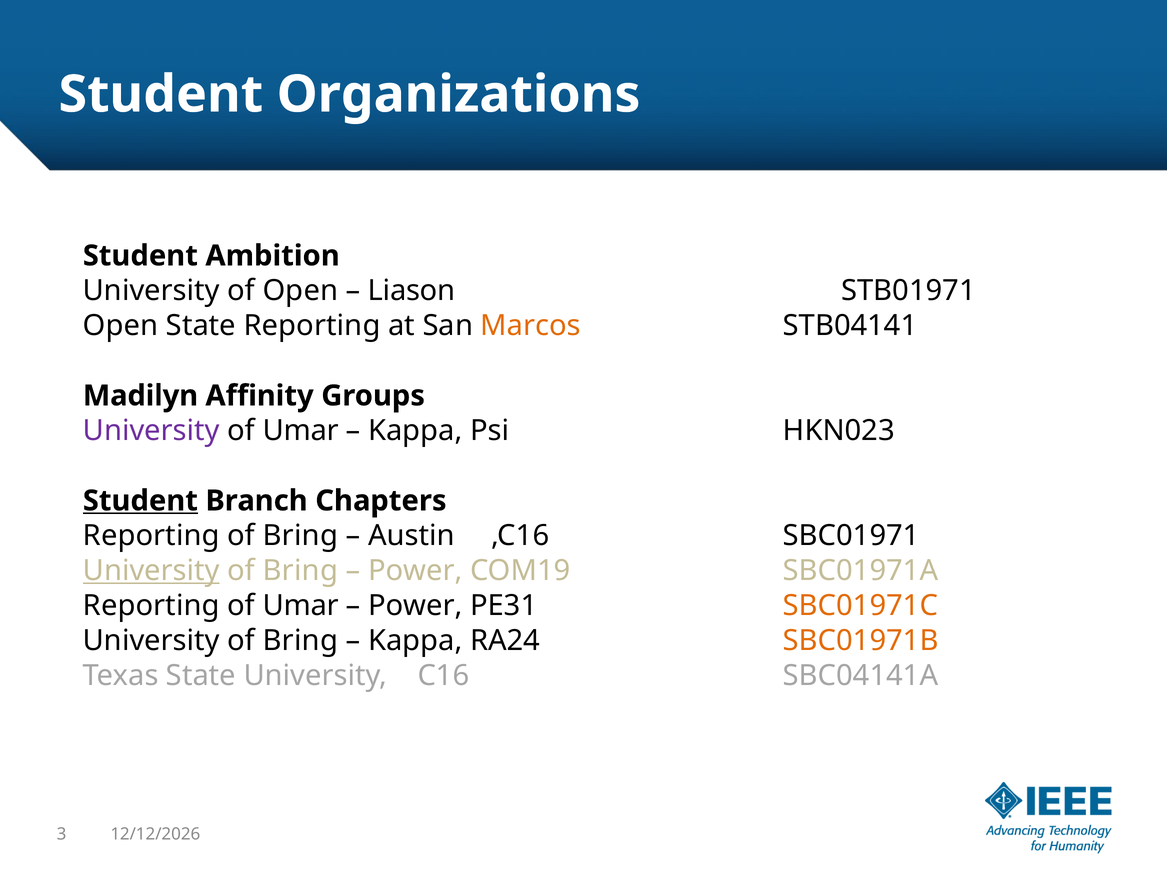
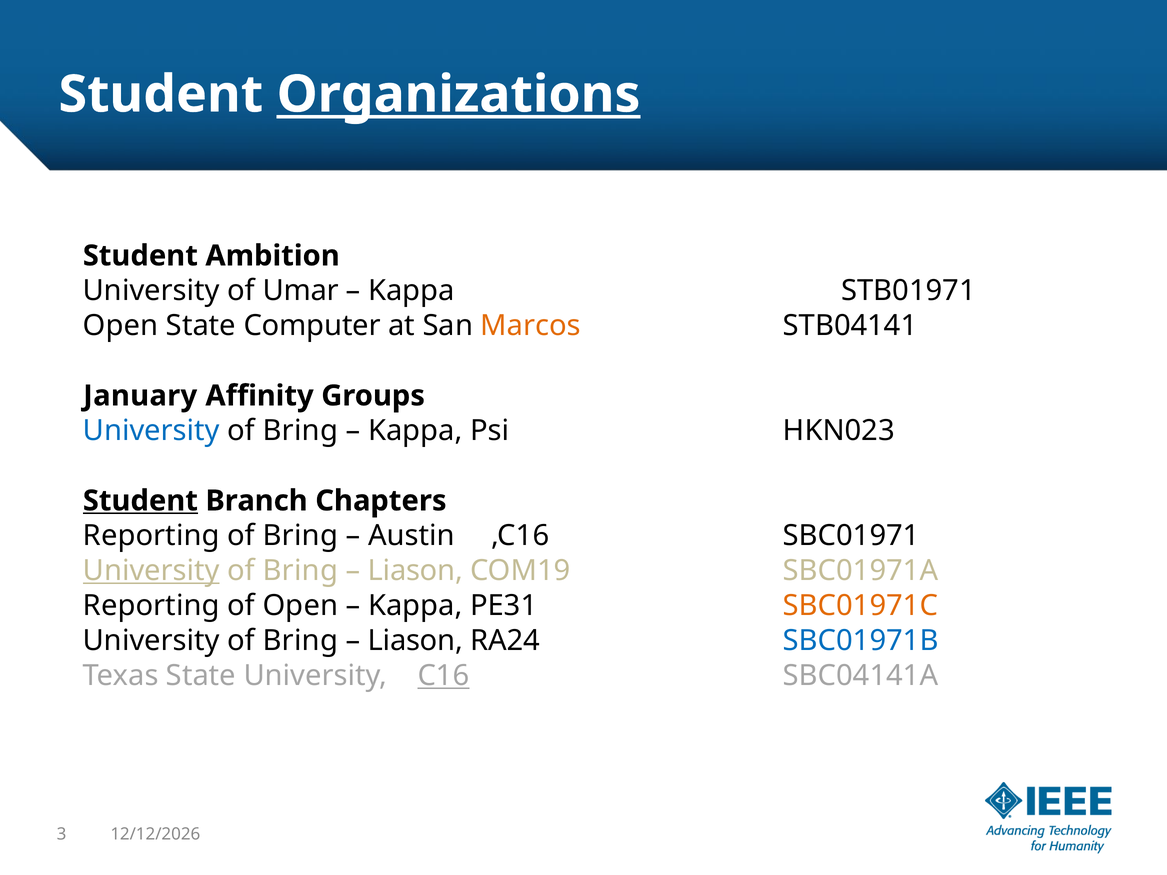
Organizations underline: none -> present (459, 95)
of Open: Open -> Umar (301, 291)
Liason: Liason -> Kappa (411, 291)
State Reporting: Reporting -> Computer (312, 326)
Madilyn: Madilyn -> January (140, 396)
University colour: purple -> blue (151, 431)
Umar: Umar -> Bring (300, 431)
Power: Power -> Liason (415, 571)
Umar: Umar -> Open (300, 606)
Power: Power -> Kappa (415, 606)
Kappa: Kappa -> Liason (415, 641)
SBC01971B colour: orange -> blue (861, 641)
C16 underline: none -> present (443, 676)
